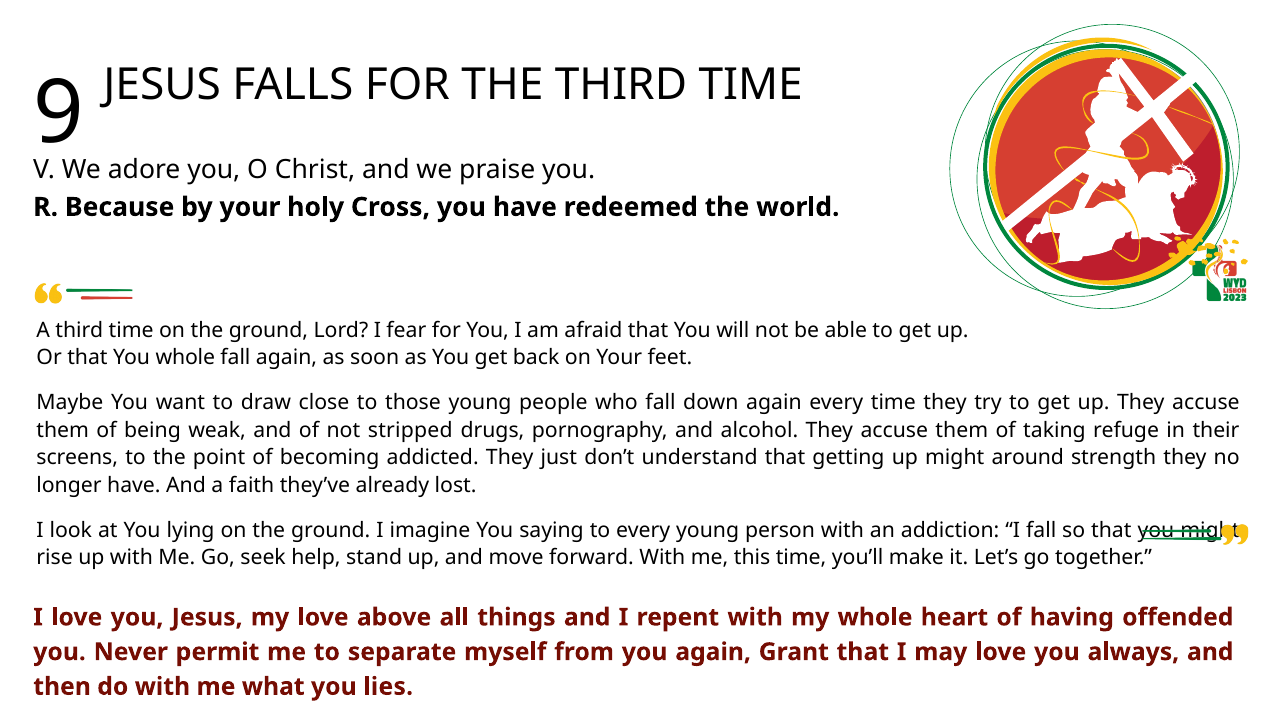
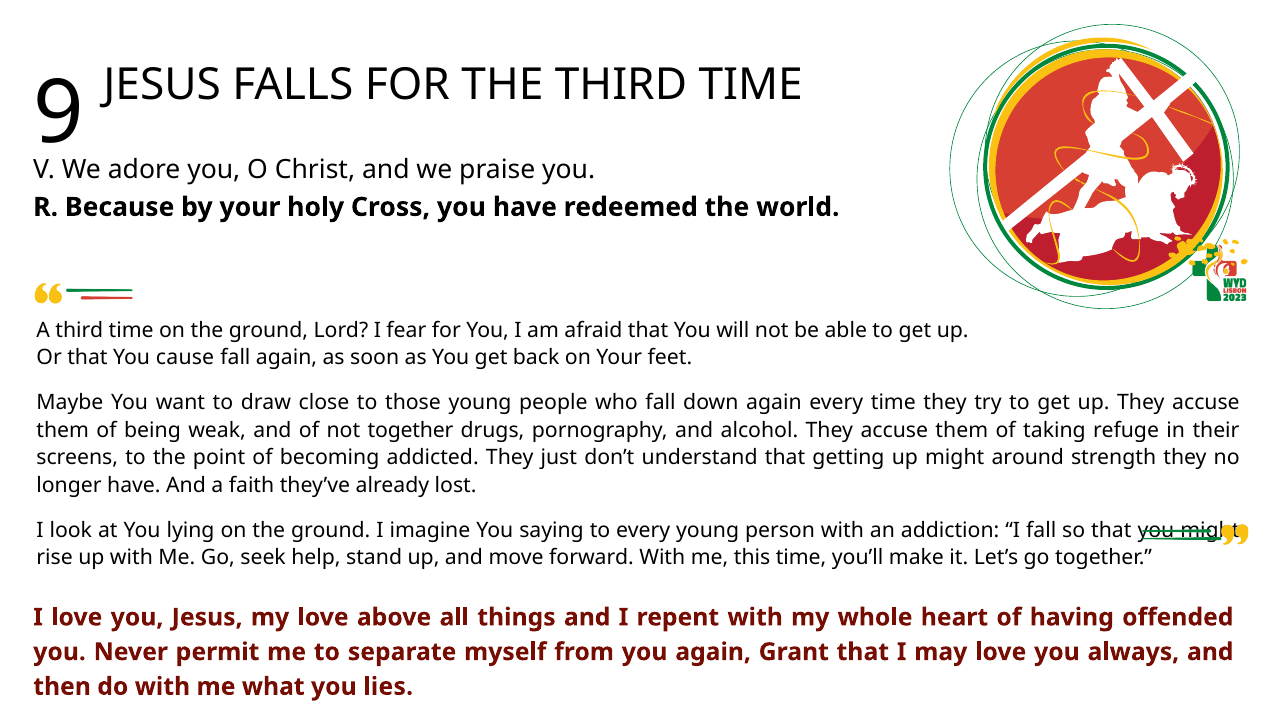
whole: whole -> cause (185, 358)
not stripped: stripped -> together (410, 431)
